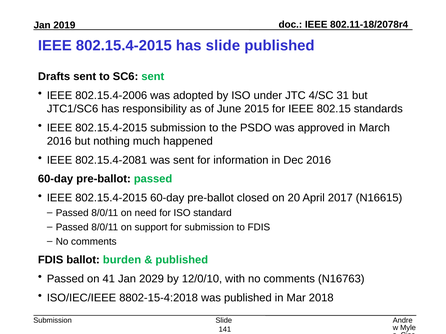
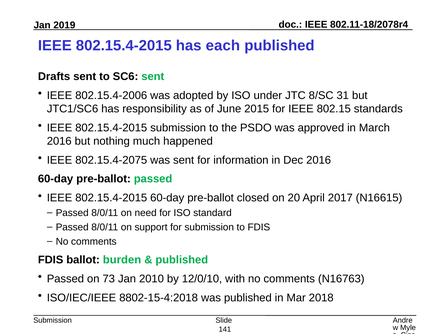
has slide: slide -> each (223, 46)
4/SC: 4/SC -> 8/SC (321, 96)
802.15.4-2081: 802.15.4-2081 -> 802.15.4-2075 (111, 160)
41: 41 -> 73 (109, 279)
2029: 2029 -> 2010 (151, 279)
